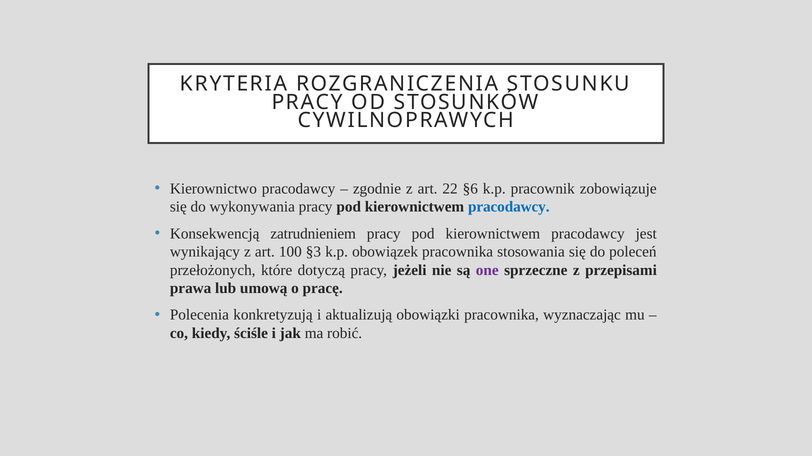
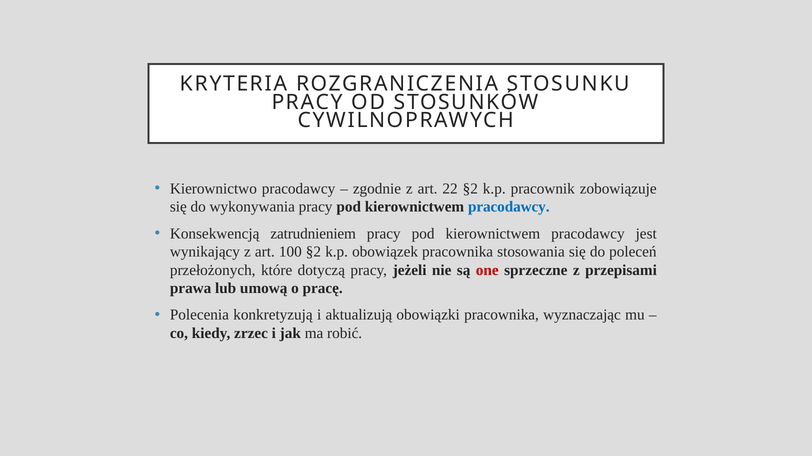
22 §6: §6 -> §2 (470, 189)
100 §3: §3 -> §2 (313, 252)
one colour: purple -> red (487, 270)
ściśle: ściśle -> zrzec (251, 334)
